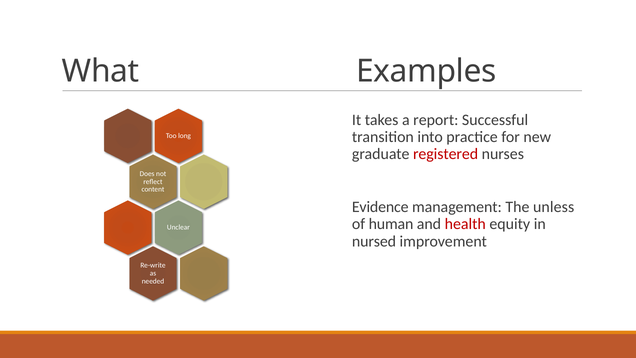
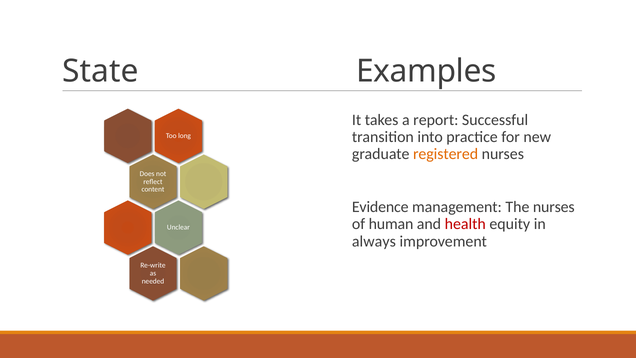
What: What -> State (100, 71)
registered colour: red -> orange (446, 154)
The unless: unless -> nurses (554, 207)
nursed: nursed -> always (374, 241)
